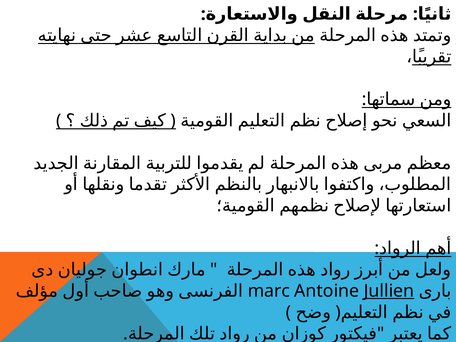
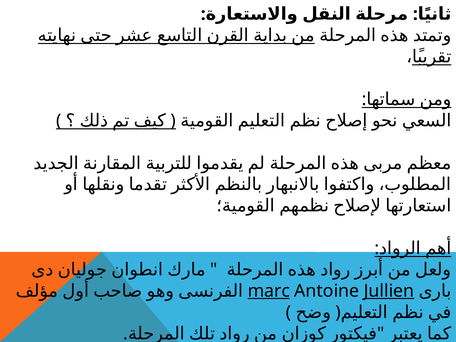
marc underline: none -> present (269, 291)
